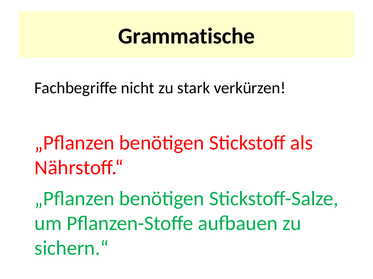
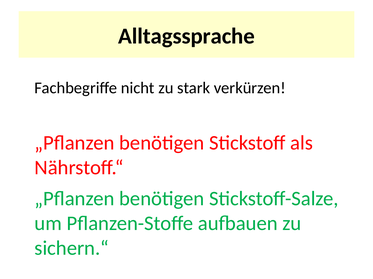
Grammatische: Grammatische -> Alltagssprache (186, 36)
